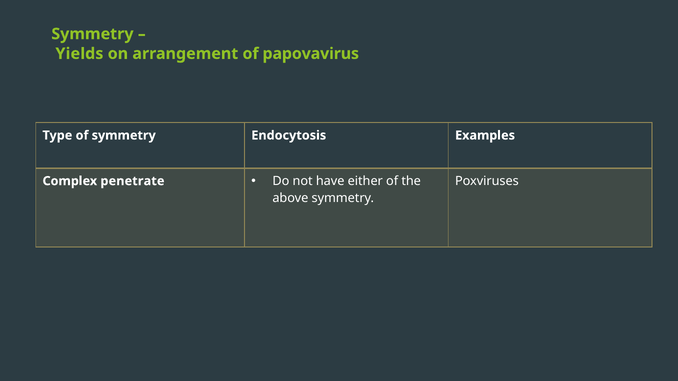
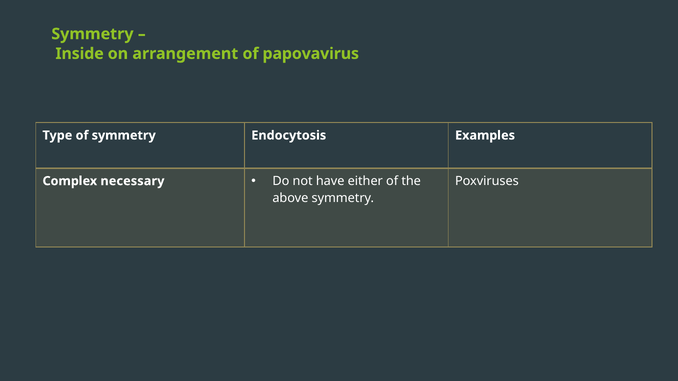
Yields: Yields -> Inside (80, 54)
penetrate: penetrate -> necessary (132, 181)
